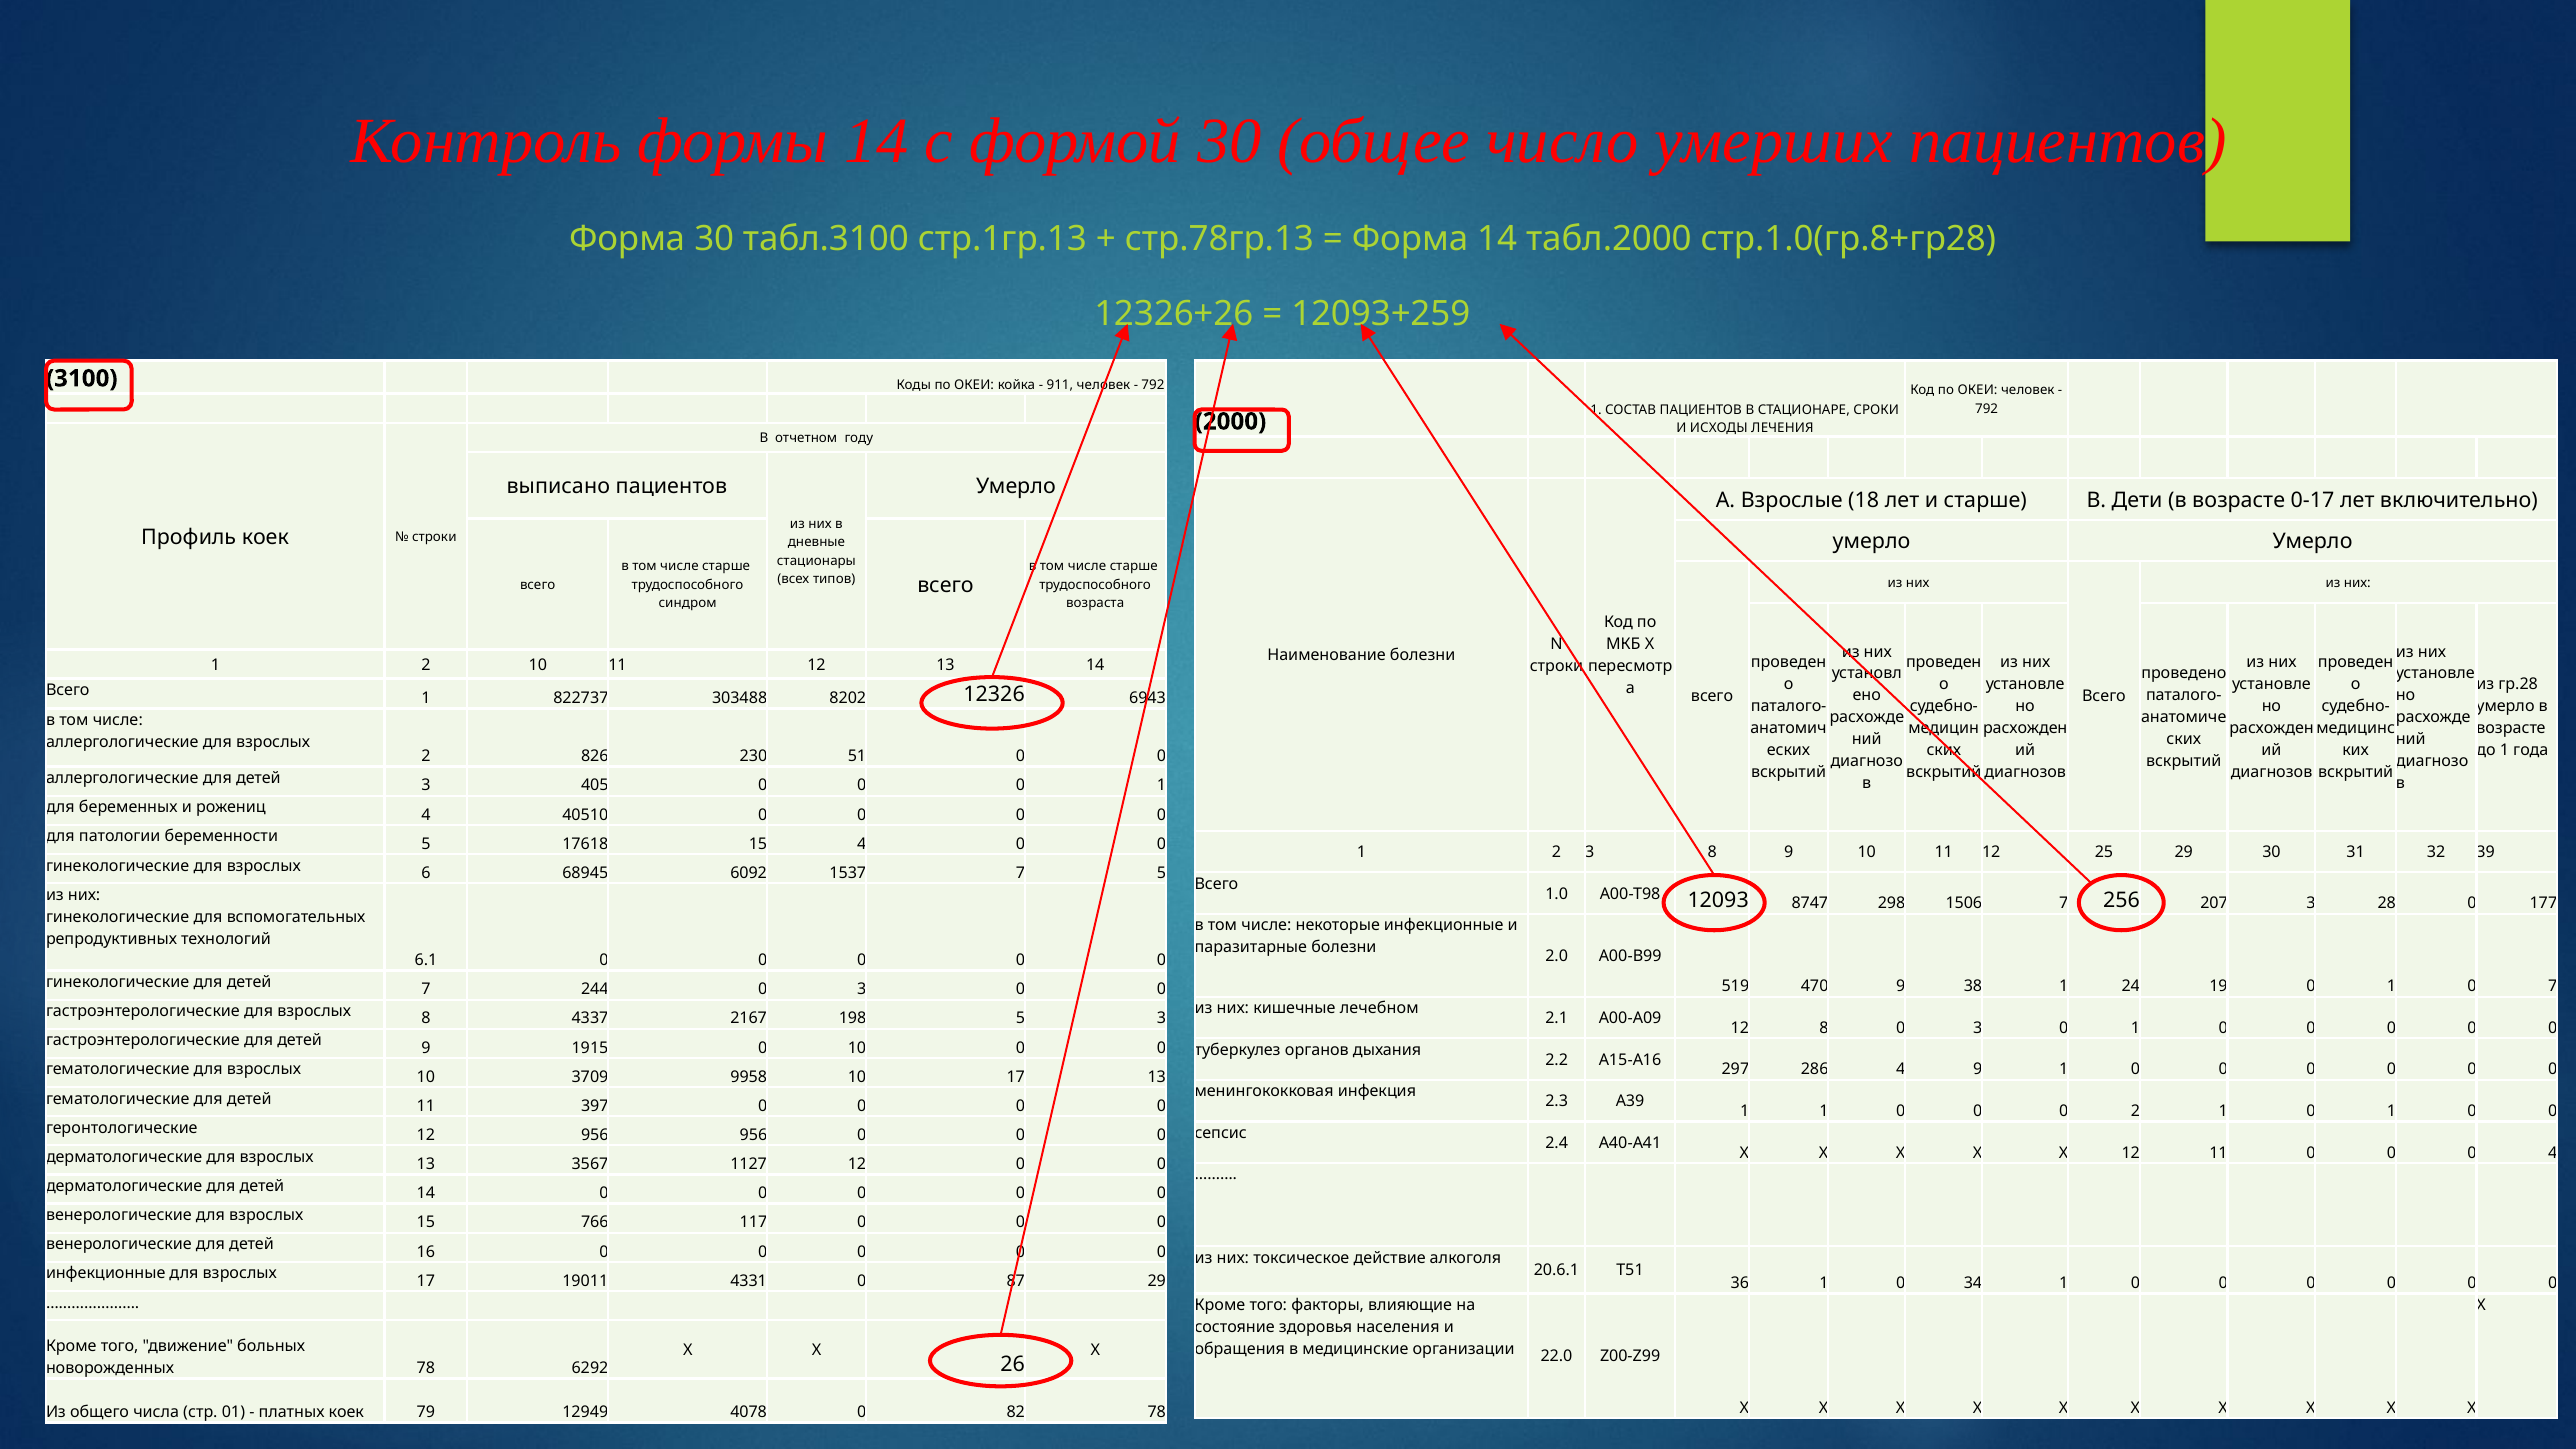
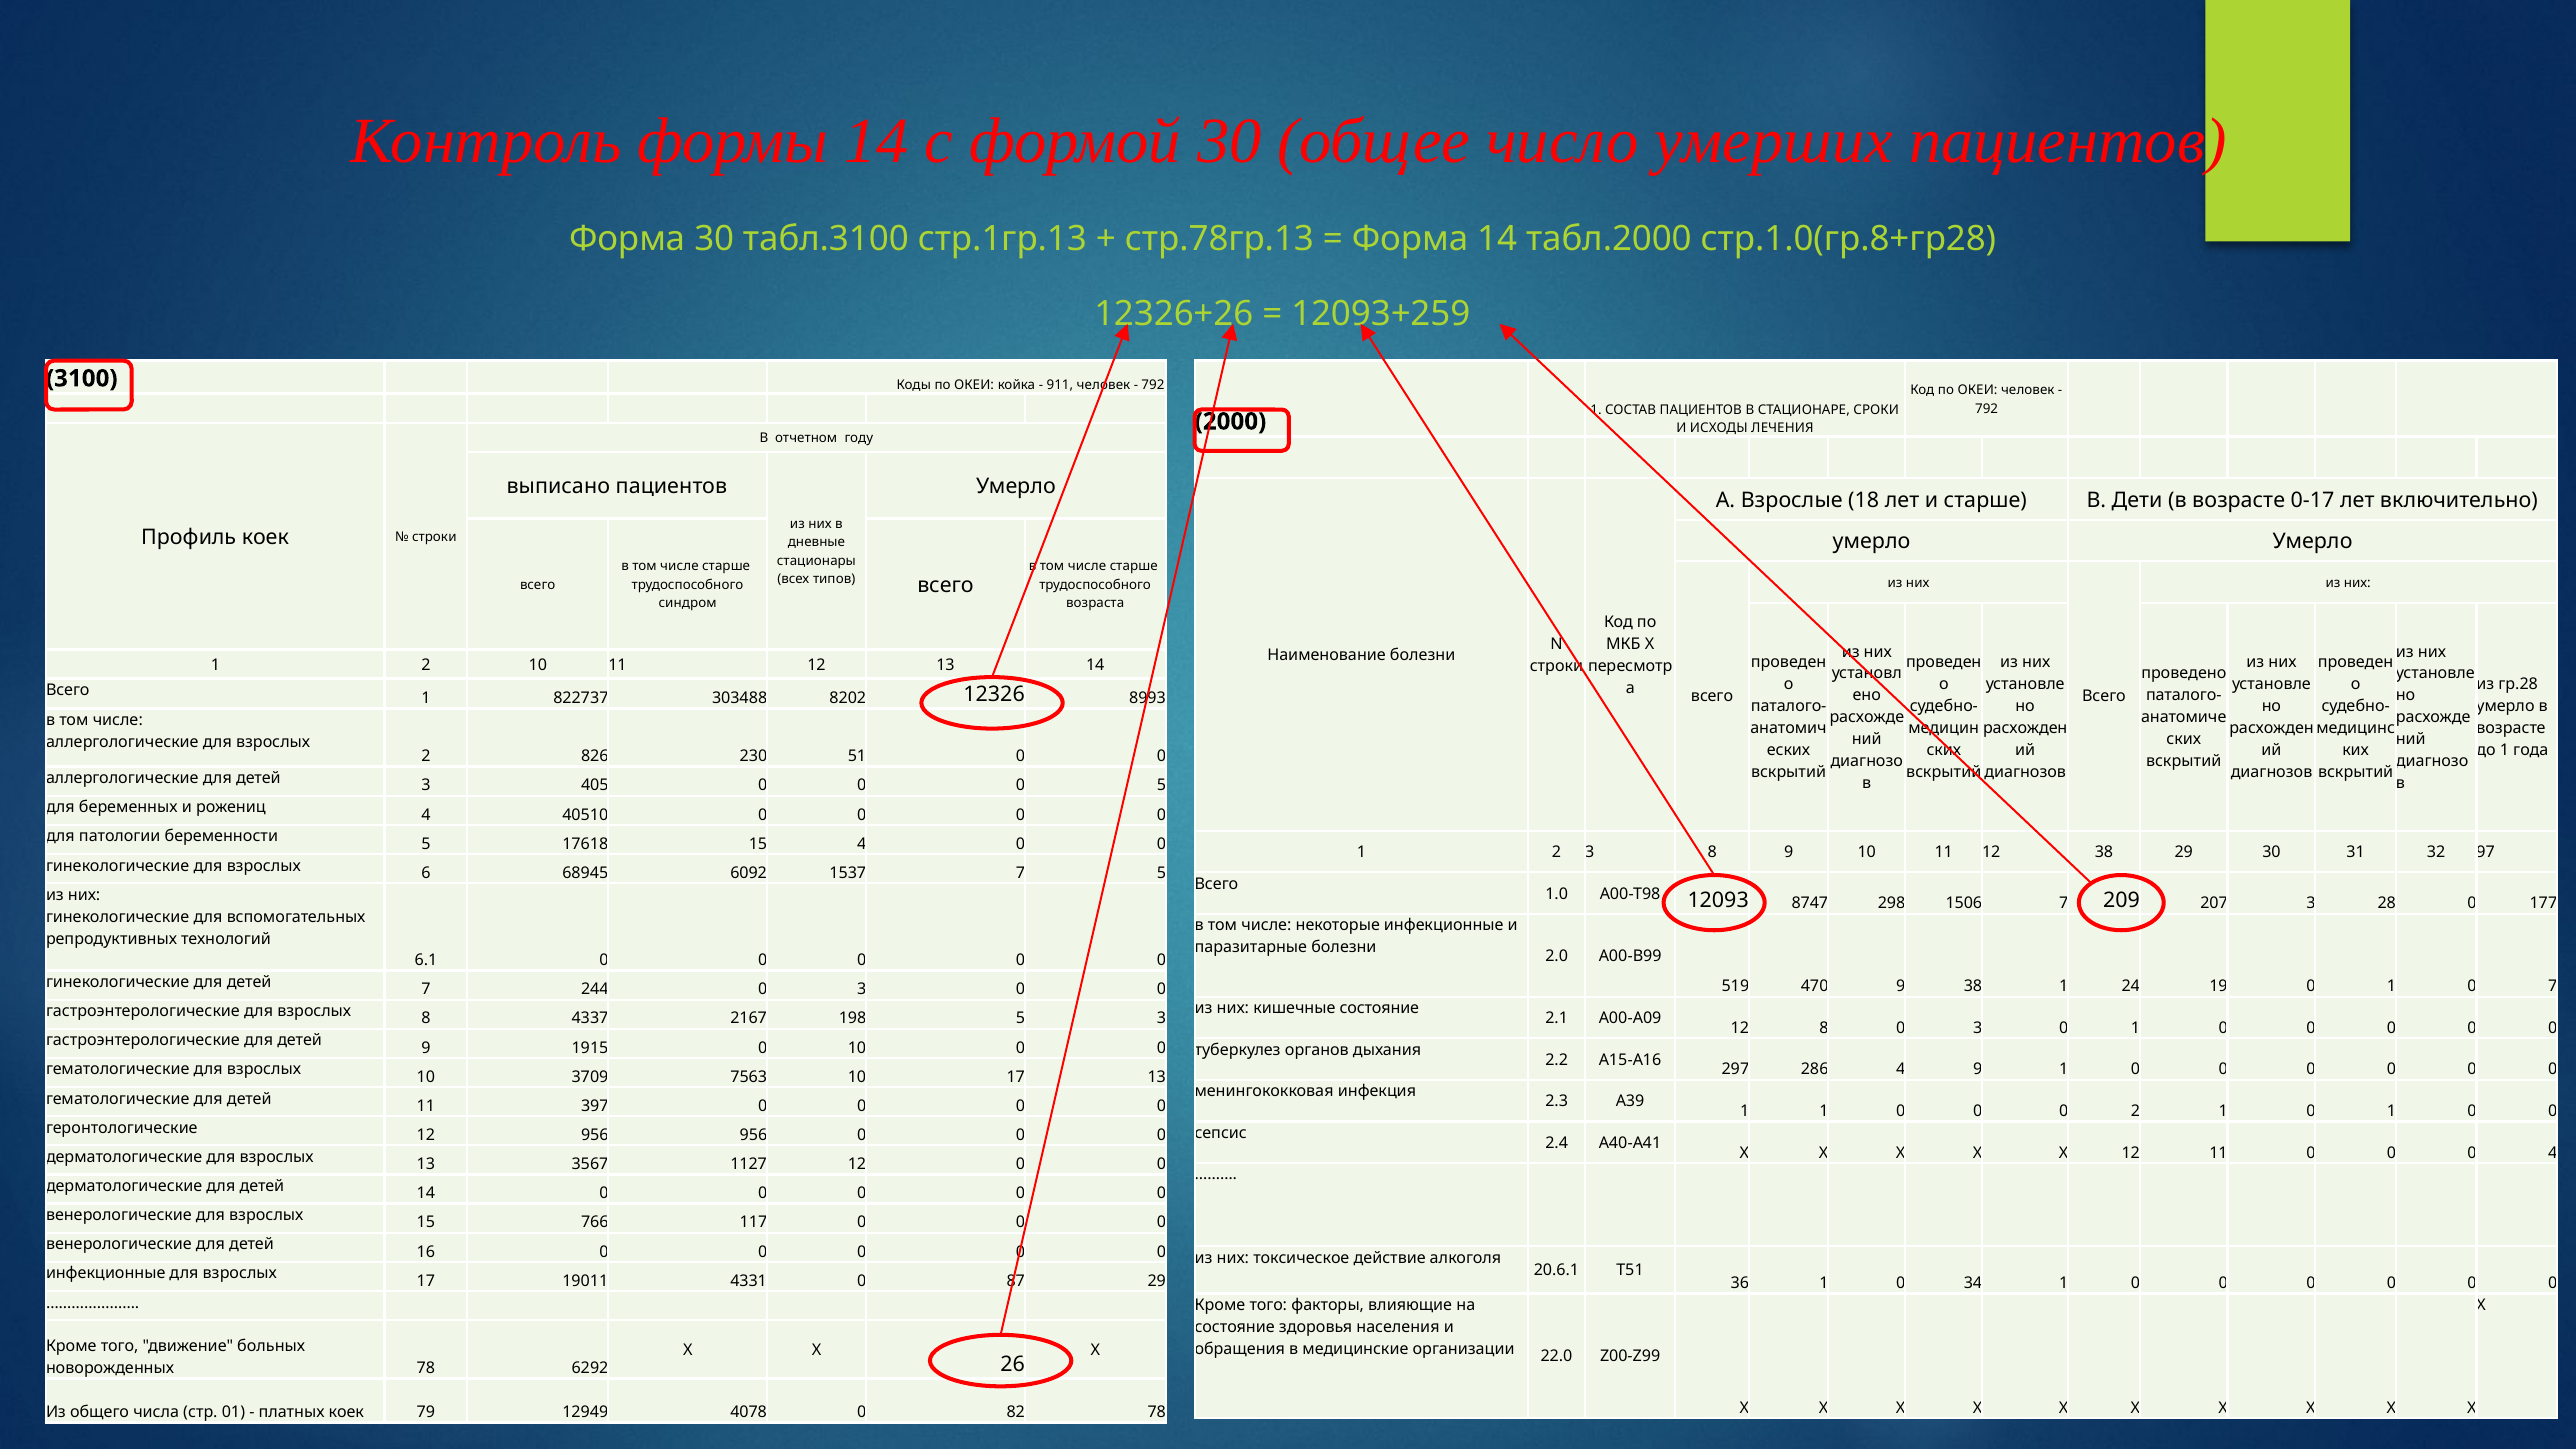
6943: 6943 -> 8993 (1147, 698)
1: 1 -> 5 (1161, 786)
12 25: 25 -> 38 (2104, 852)
39: 39 -> 97 (2486, 852)
256: 256 -> 209 (2121, 900)
кишечные лечебном: лечебном -> состояние (1379, 1009)
9958: 9958 -> 7563 (749, 1077)
